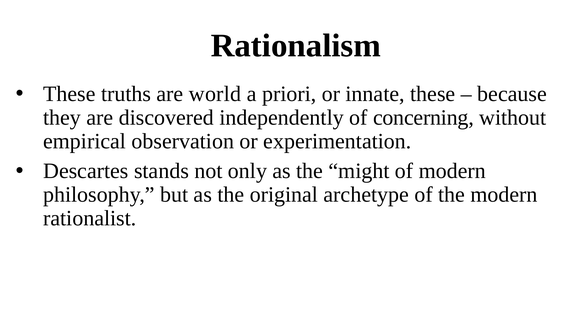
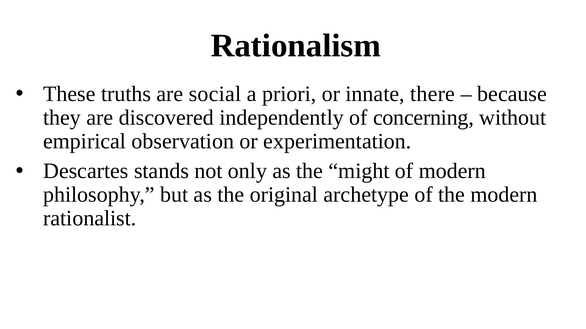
world: world -> social (215, 94)
innate these: these -> there (433, 94)
